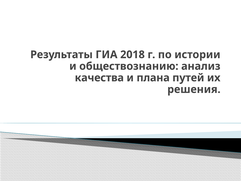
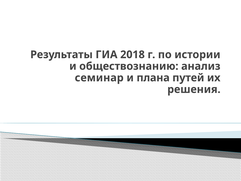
качества: качества -> семинар (99, 78)
